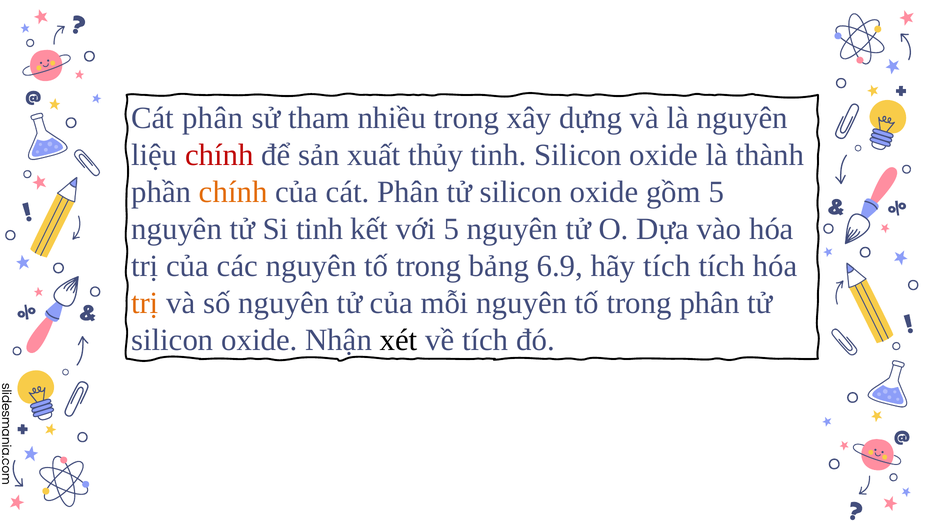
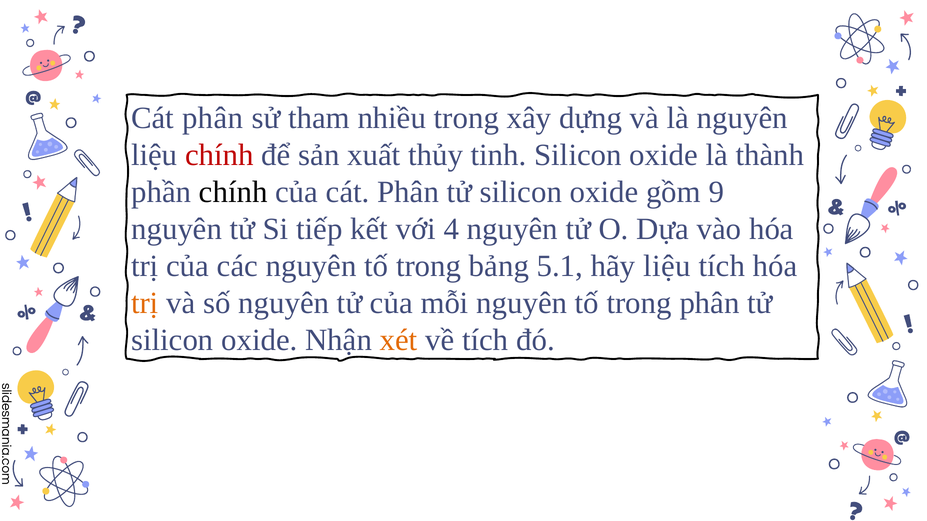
chính colour: orange -> black (233, 192)
gồm 5: 5 -> 9 (716, 192)
Si tinh: tinh -> tiếp (319, 229)
với 5: 5 -> 4 (451, 229)
6.9: 6.9 -> 5.1 (560, 266)
hãy tích: tích -> liệu (667, 266)
xét colour: black -> orange (399, 340)
